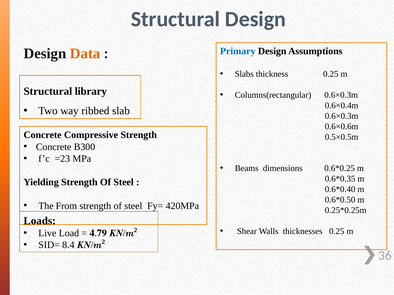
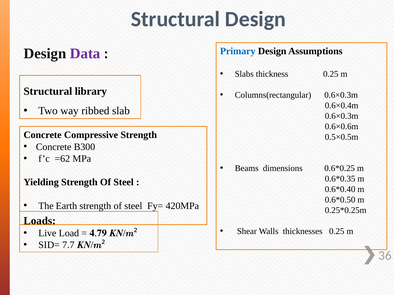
Data colour: orange -> purple (85, 54)
=23: =23 -> =62 (62, 159)
From: From -> Earth (66, 206)
8.4: 8.4 -> 7.7 (68, 245)
